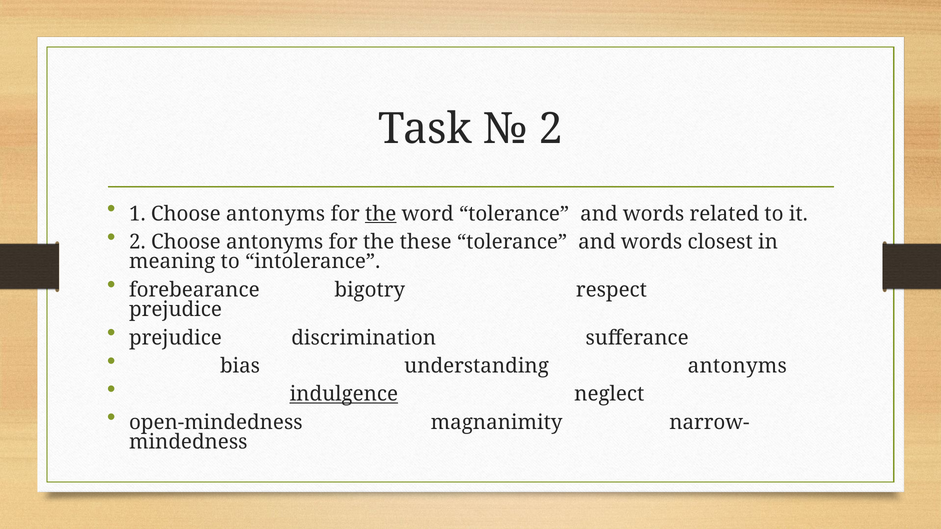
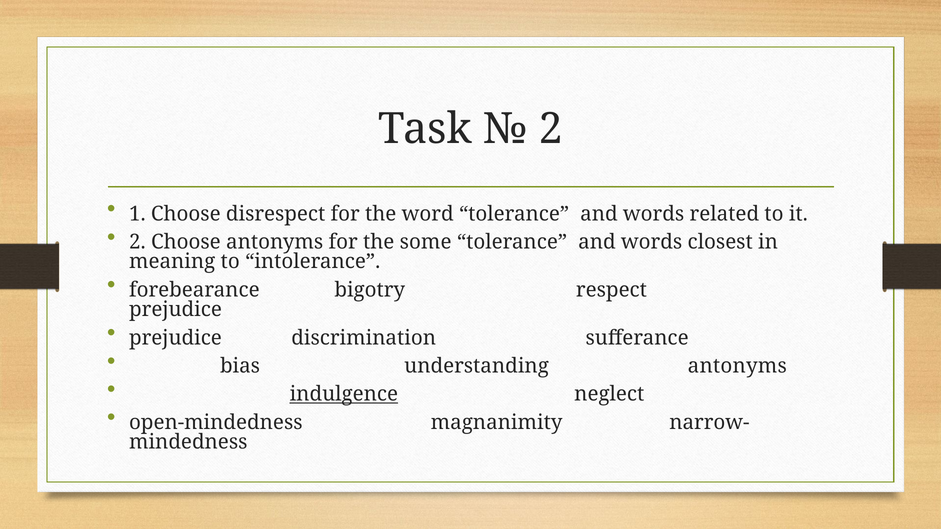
1 Choose antonyms: antonyms -> disrespect (276, 214)
the underline: present -> none (381, 214)
these: these -> some (426, 242)
